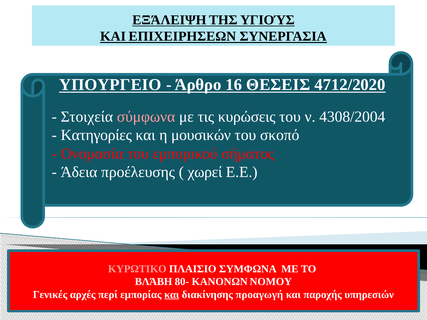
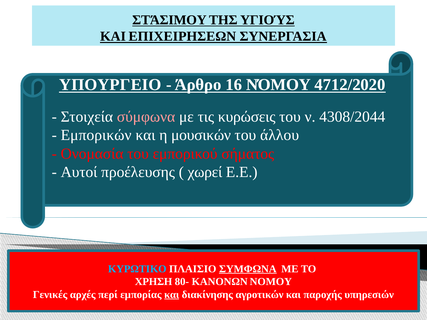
ΕΞΆΛΕΙΨΗ: ΕΞΆΛΕΙΨΗ -> ΣΤΆΣΙΜΟΥ (169, 20)
ΘΕΣΕΙΣ: ΘΕΣΕΙΣ -> ΝΌΜΟΥ (278, 85)
4308/2004: 4308/2004 -> 4308/2044 (352, 117)
Κατηγορίες: Κατηγορίες -> Εμπορικών (96, 135)
σκοπό: σκοπό -> άλλου (280, 135)
Άδεια: Άδεια -> Αυτοί (79, 172)
ΚΥΡΩΤΙΚΟ colour: pink -> light blue (137, 269)
ΣΥΜΦΩΝΑ underline: none -> present (248, 269)
ΒΛΆΒΗ: ΒΛΆΒΗ -> ΧΡΗΣΗ (154, 282)
προαγωγή: προαγωγή -> αγροτικών (260, 295)
